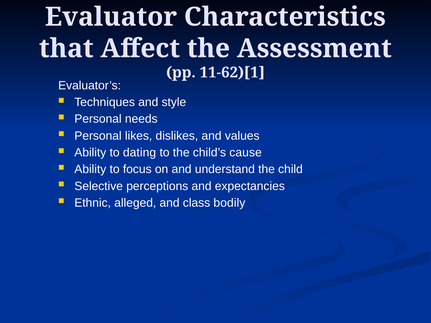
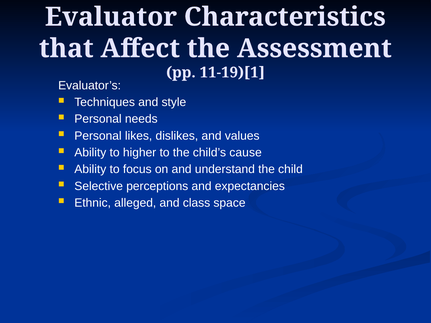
11-62)[1: 11-62)[1 -> 11-19)[1 (232, 73)
dating: dating -> higher (140, 153)
bodily: bodily -> space (229, 203)
